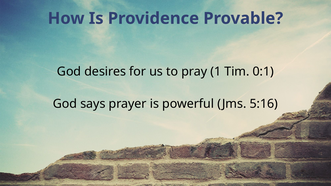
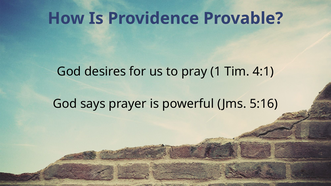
0:1: 0:1 -> 4:1 (263, 72)
